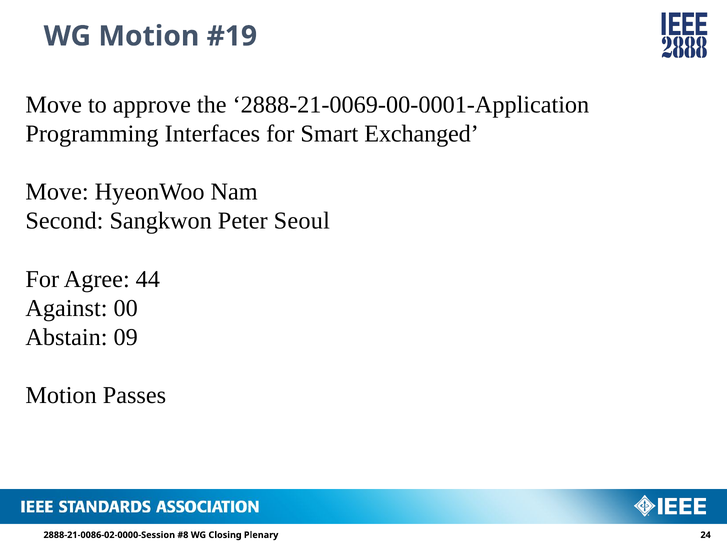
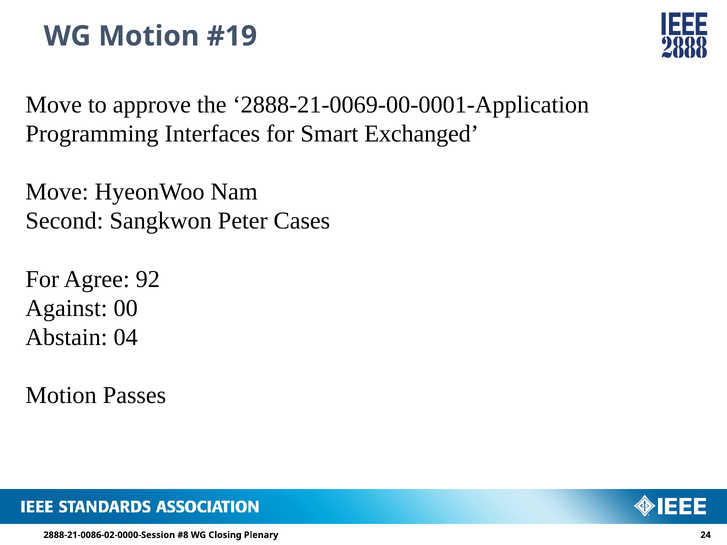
Seoul: Seoul -> Cases (302, 221)
44: 44 -> 92 (148, 279)
09: 09 -> 04 (126, 337)
